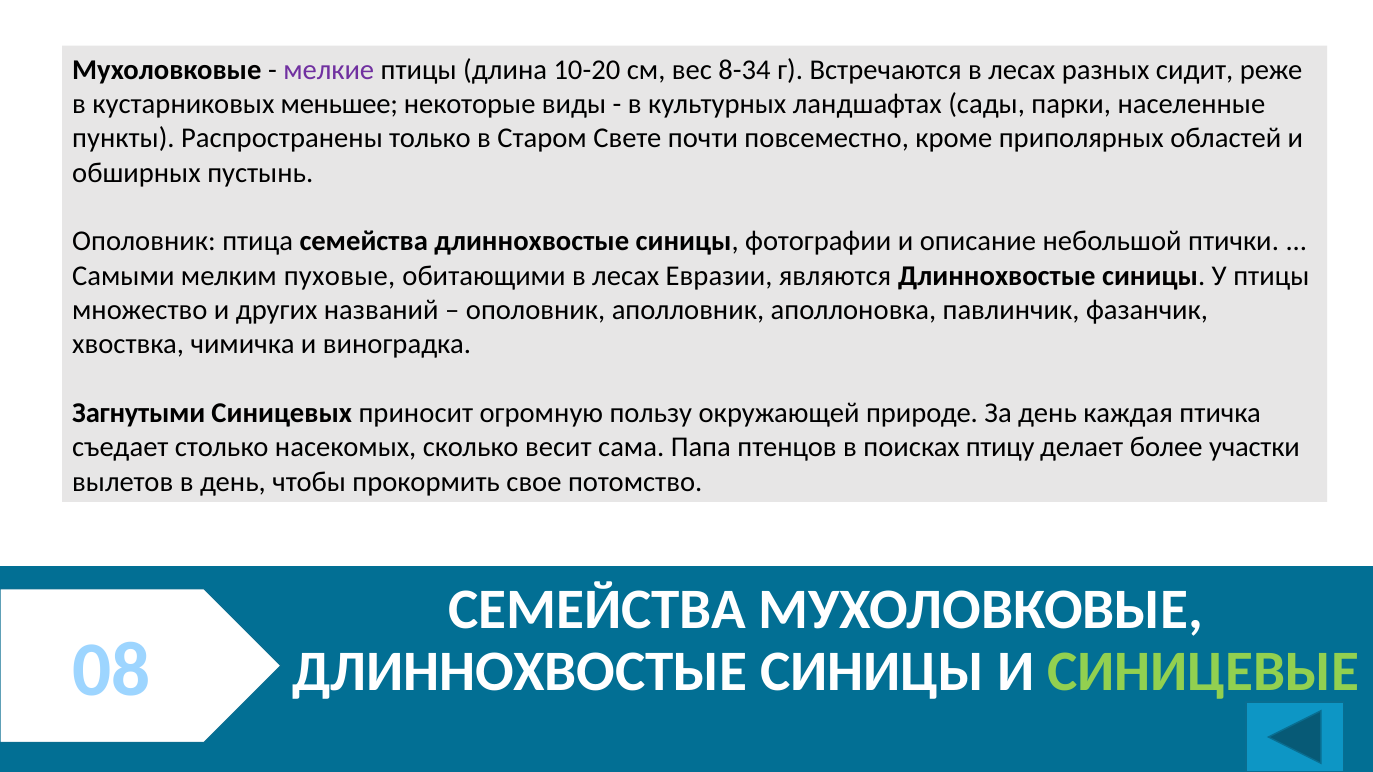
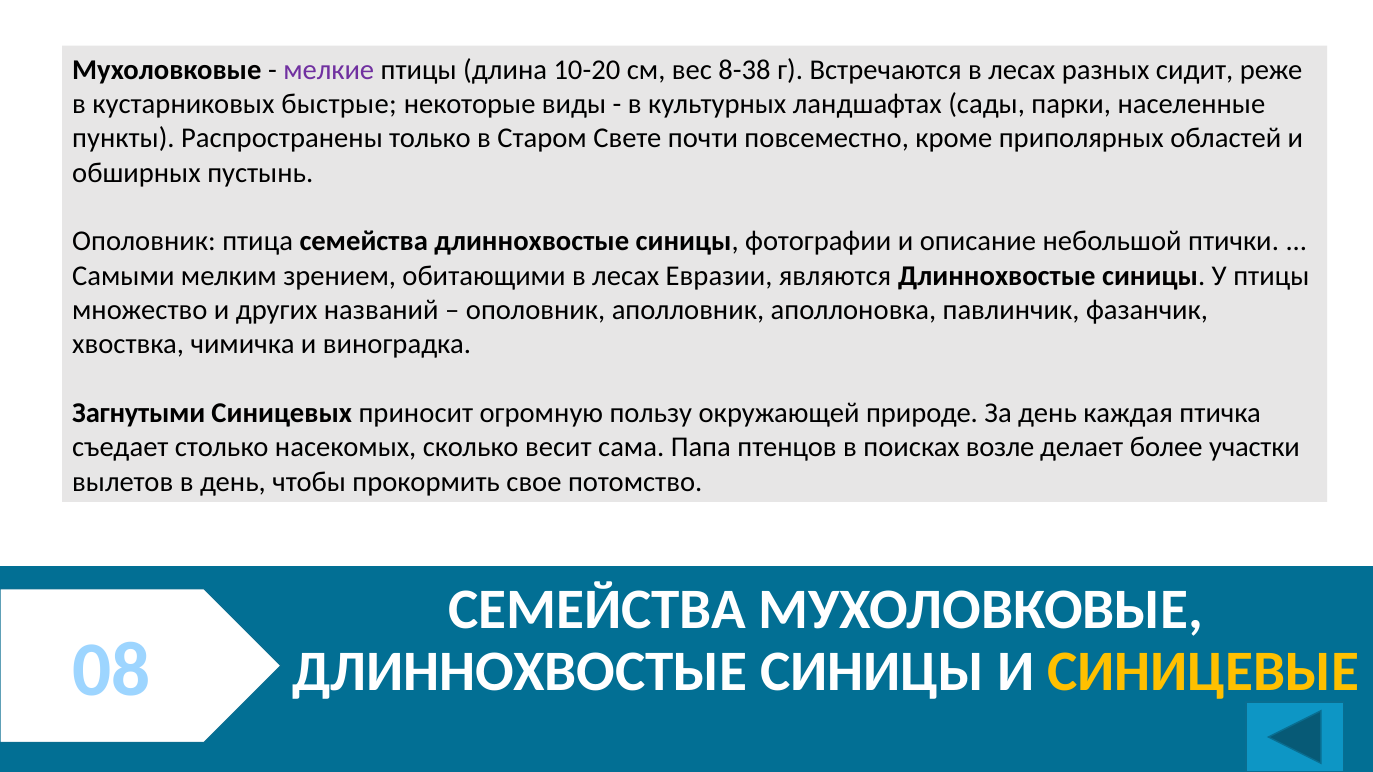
8-34: 8-34 -> 8-38 (745, 70)
меньшее: меньшее -> быстрые (339, 104)
пуховые: пуховые -> зрением (340, 276)
птицу: птицу -> возле (1000, 448)
СИНИЦЕВЫЕ colour: light green -> yellow (1203, 671)
